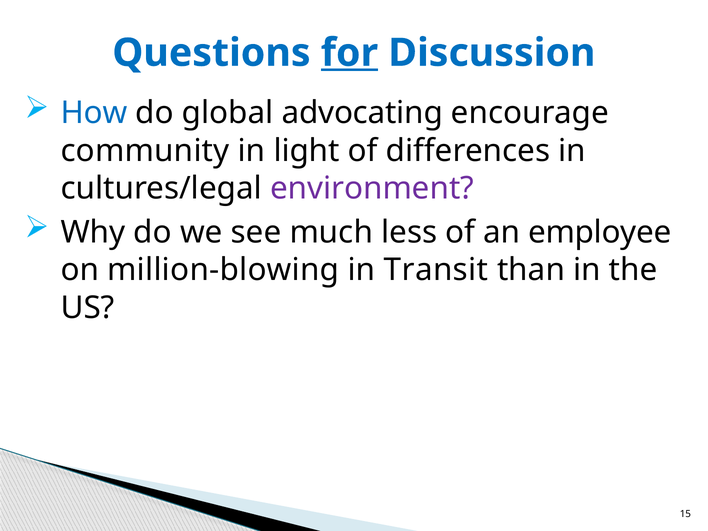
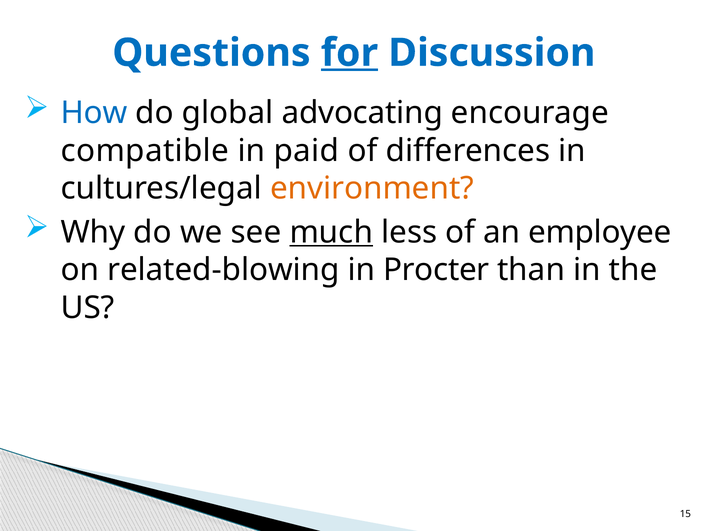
community: community -> compatible (145, 151)
light: light -> paid (306, 151)
environment colour: purple -> orange (372, 189)
much underline: none -> present (331, 232)
million-blowing: million-blowing -> related-blowing (223, 270)
Transit: Transit -> Procter (436, 270)
